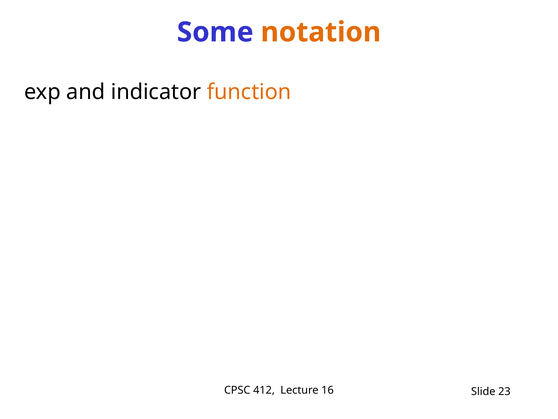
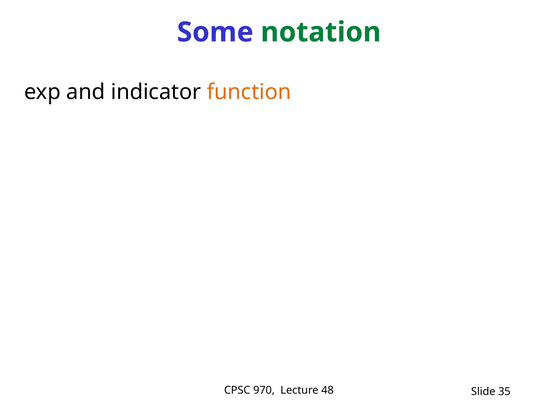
notation colour: orange -> green (321, 32)
412: 412 -> 970 (264, 390)
16: 16 -> 48 (328, 390)
23: 23 -> 35 (504, 391)
